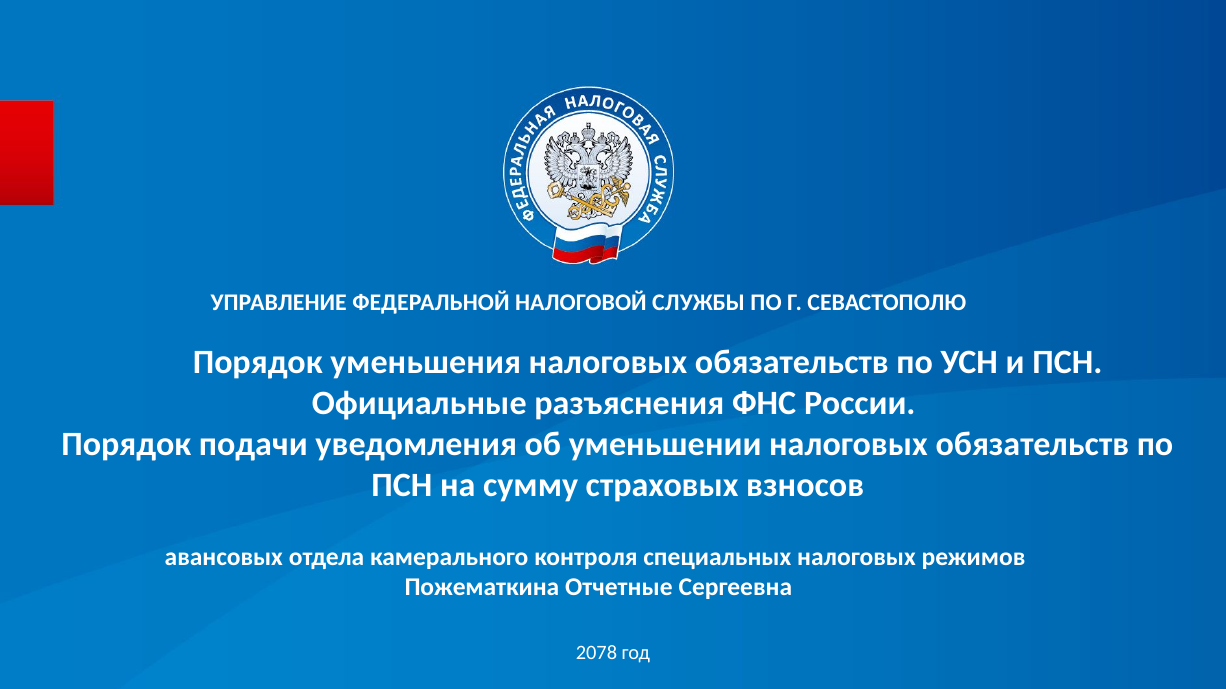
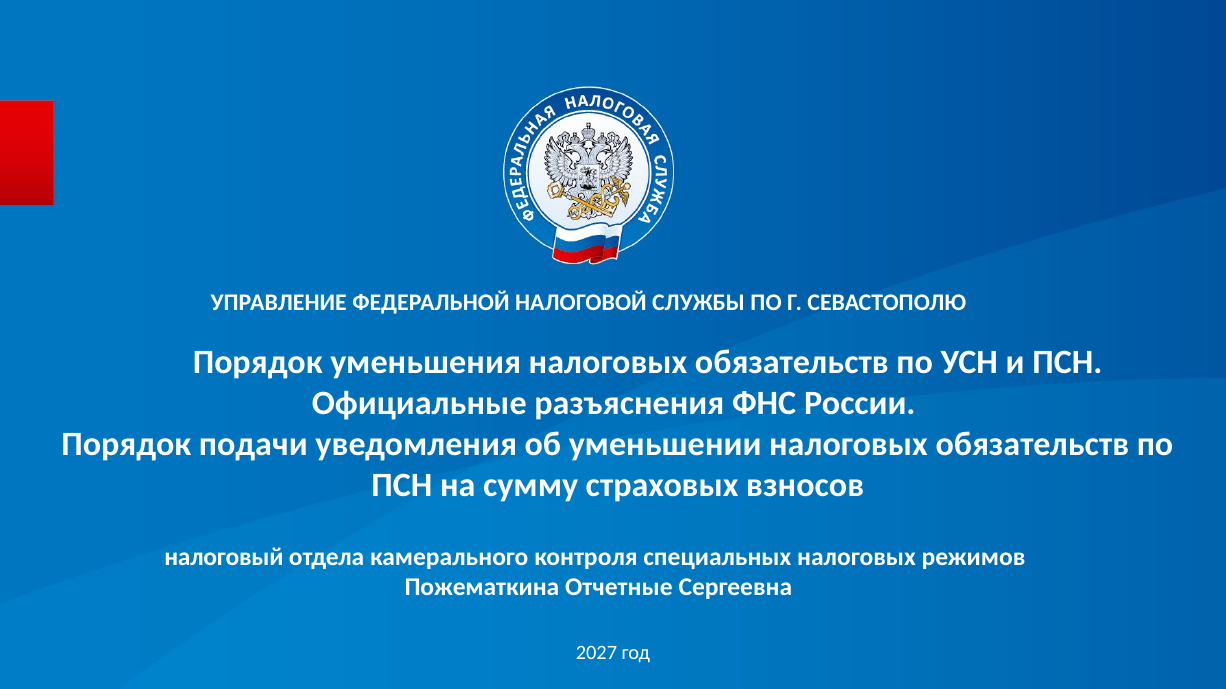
авансовых: авансовых -> налоговый (224, 557)
2078: 2078 -> 2027 (596, 654)
